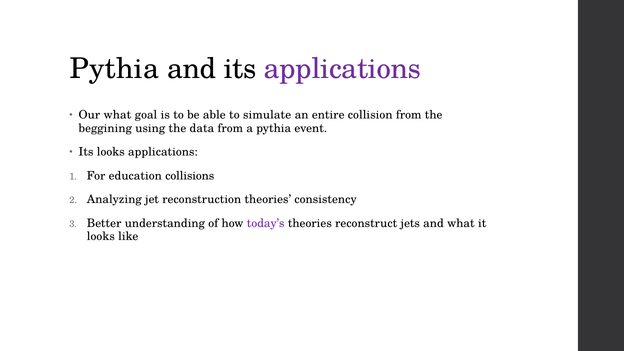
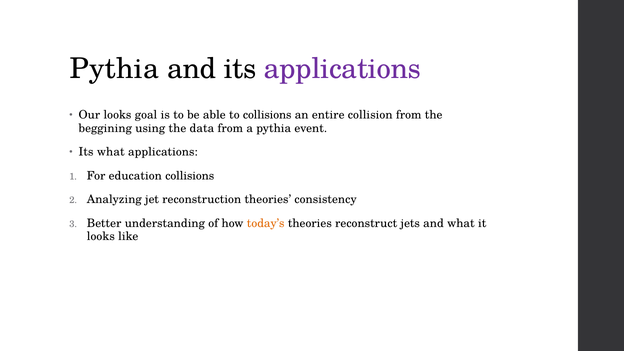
Our what: what -> looks (117, 115)
to simulate: simulate -> collisions (267, 115)
Its looks: looks -> what (111, 152)
today’s colour: purple -> orange (266, 223)
